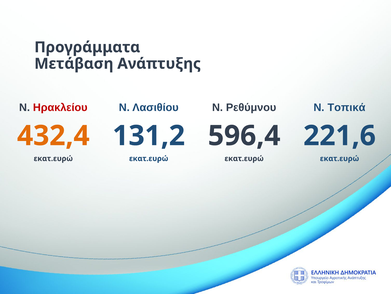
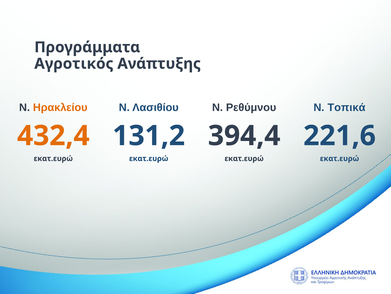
Μετάβαση: Μετάβαση -> Αγροτικός (74, 64)
Ηρακλείου colour: red -> orange (60, 107)
596,4: 596,4 -> 394,4 (244, 135)
